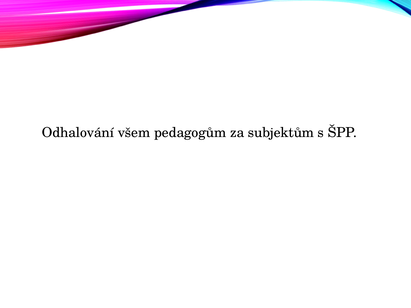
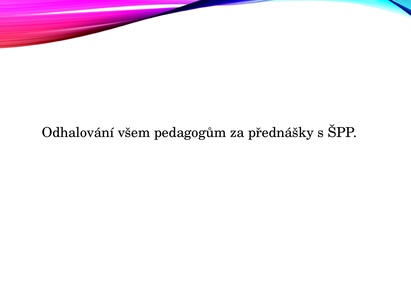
subjektům: subjektům -> přednášky (281, 133)
